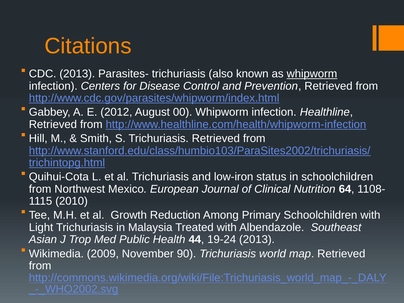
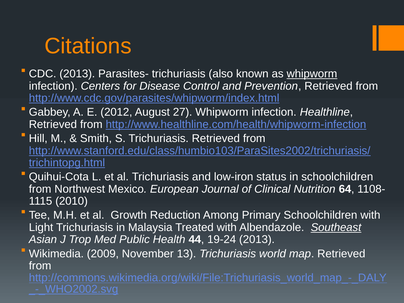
00: 00 -> 27 (183, 112)
Southeast underline: none -> present (336, 227)
90: 90 -> 13 (186, 254)
